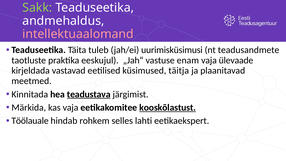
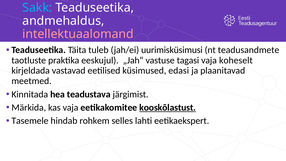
Sakk colour: light green -> light blue (37, 8)
enam: enam -> tagasi (188, 60)
ülevaade: ülevaade -> koheselt (236, 60)
täitja: täitja -> edasi (179, 71)
teadustava underline: present -> none (89, 94)
Töölauale: Töölauale -> Tasemele (30, 121)
